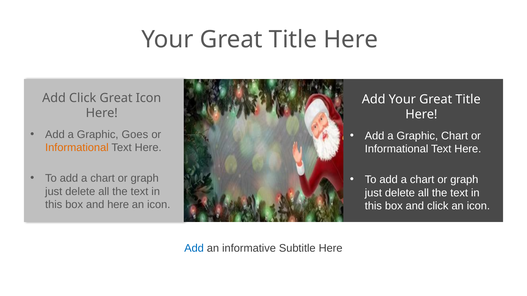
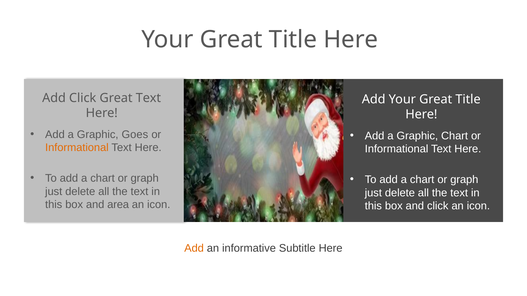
Great Icon: Icon -> Text (148, 98)
and here: here -> area (118, 205)
Add colour: blue -> orange (194, 249)
